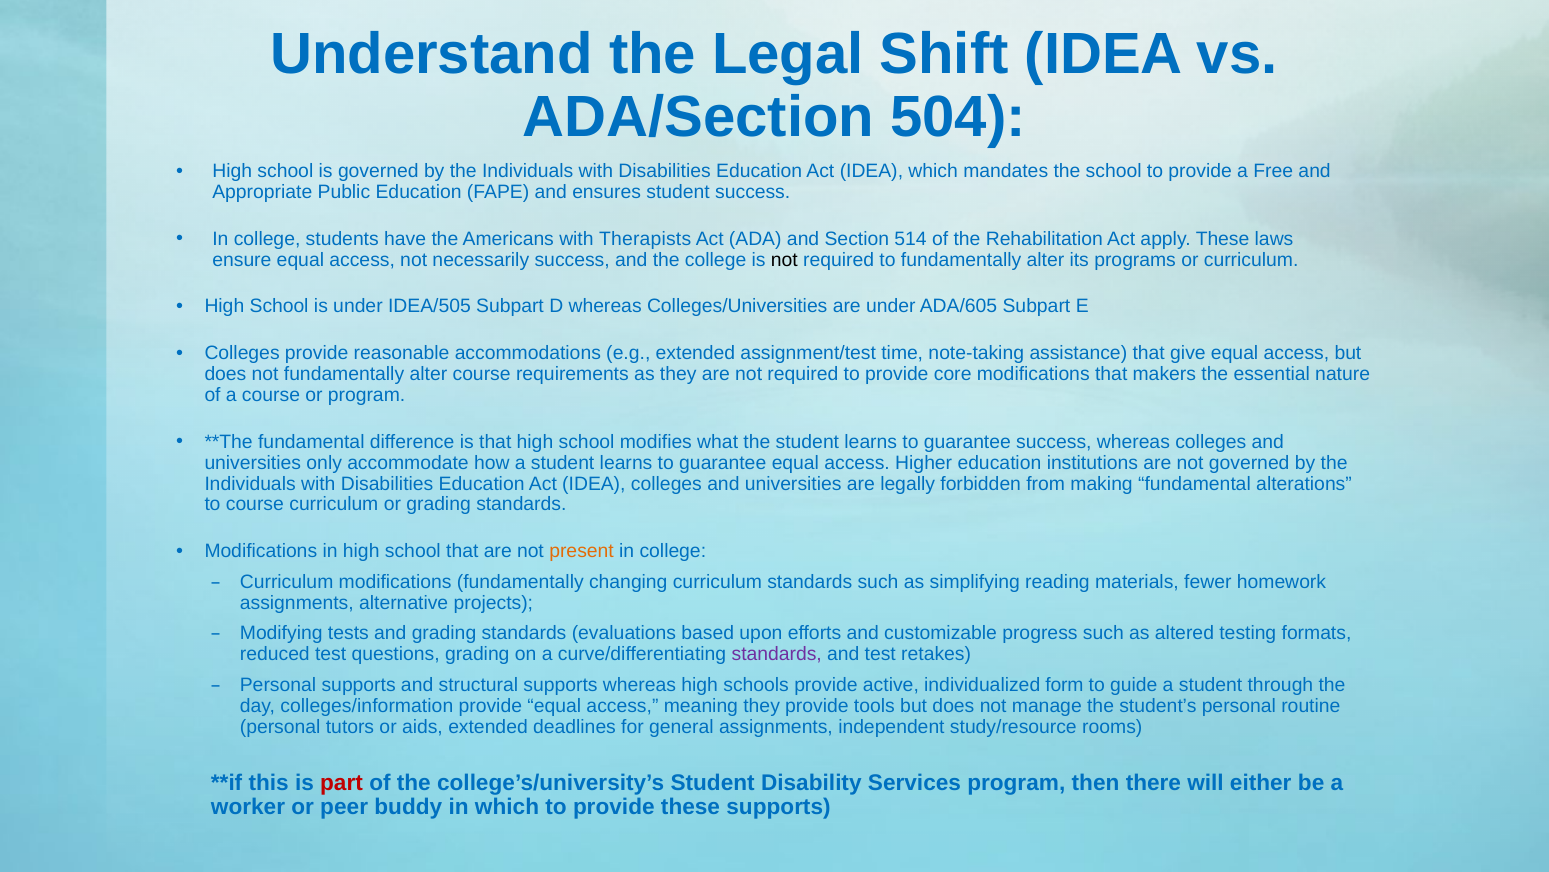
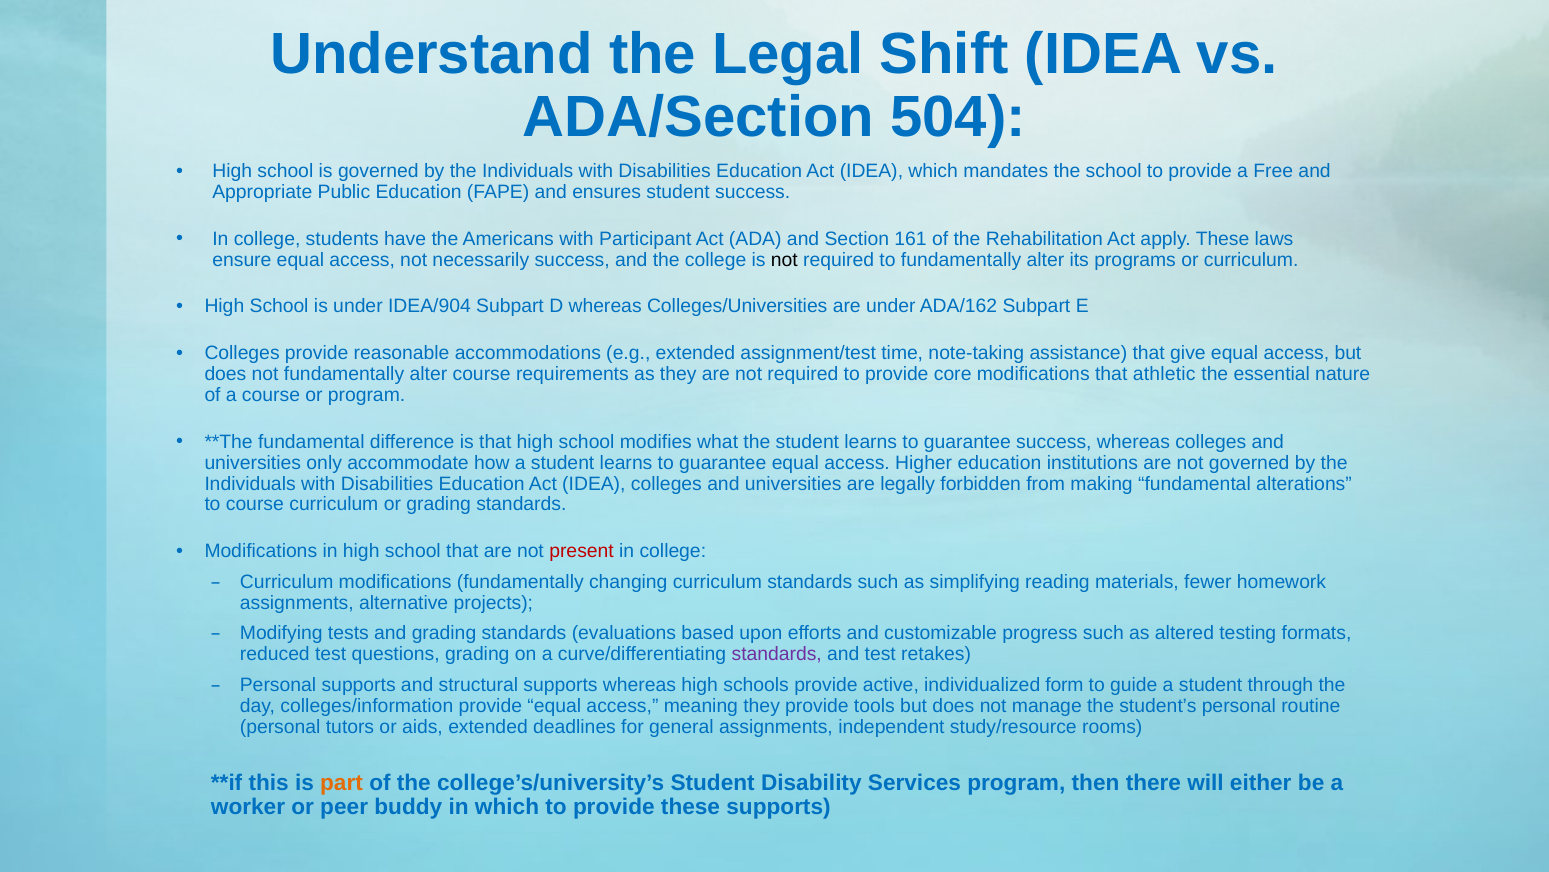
Therapists: Therapists -> Participant (645, 239)
514: 514 -> 161 (911, 239)
IDEA/505: IDEA/505 -> IDEA/904 (429, 306)
ADA/605: ADA/605 -> ADA/162 (959, 306)
makers: makers -> athletic (1164, 374)
present colour: orange -> red (582, 551)
part colour: red -> orange (342, 782)
